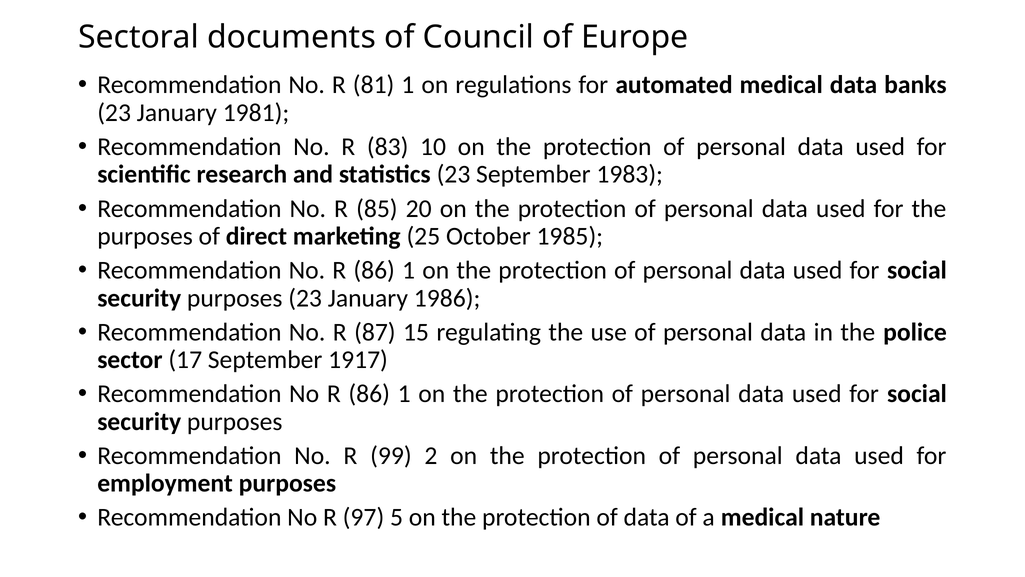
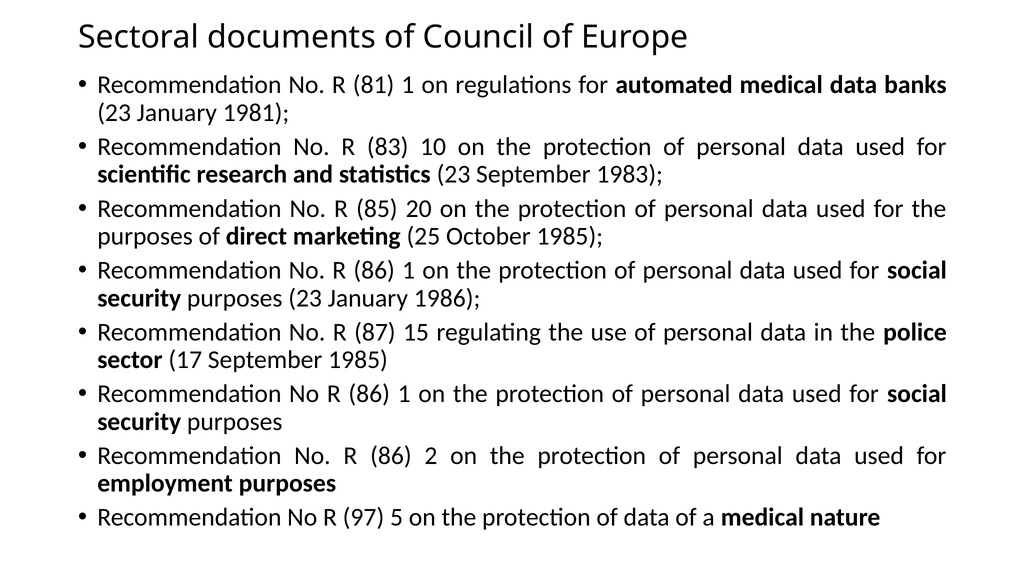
September 1917: 1917 -> 1985 (358, 360)
99: 99 -> 86 (391, 455)
